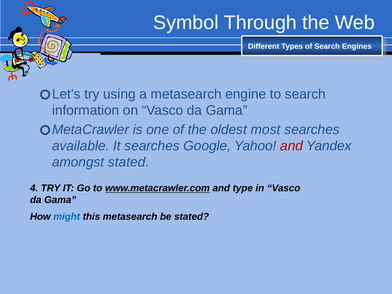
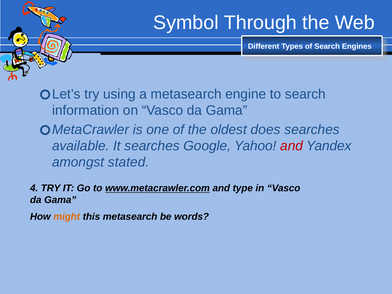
most: most -> does (266, 130)
might colour: blue -> orange (67, 217)
be stated: stated -> words (192, 217)
